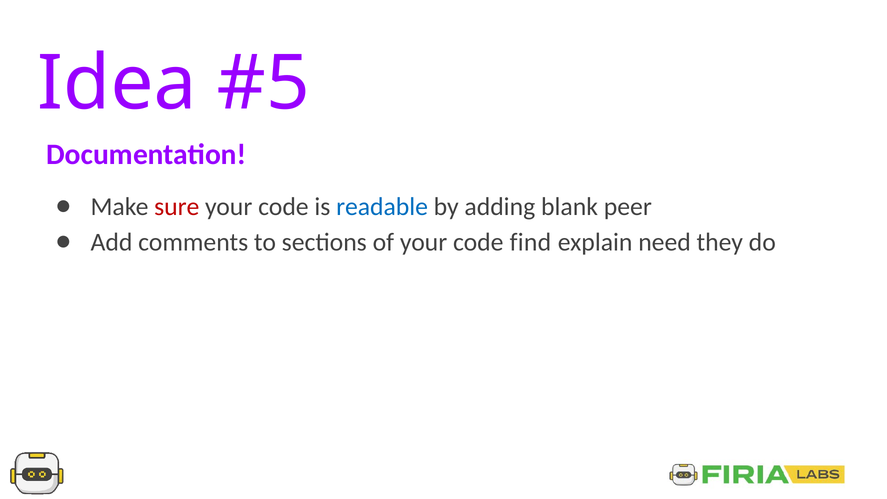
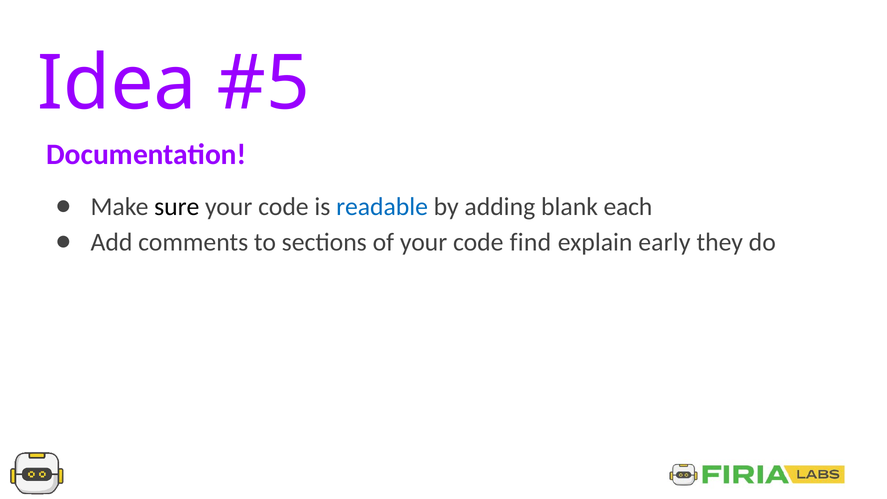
sure colour: red -> black (177, 207)
peer: peer -> each (628, 207)
need: need -> early (664, 242)
